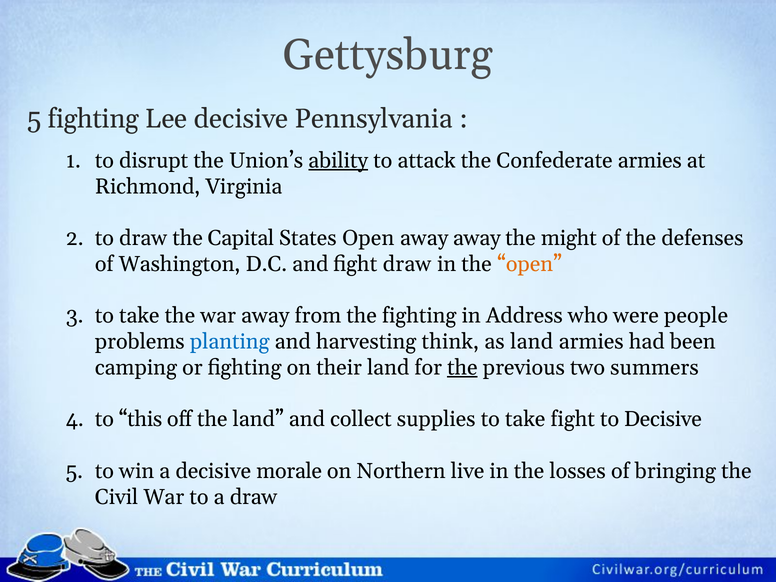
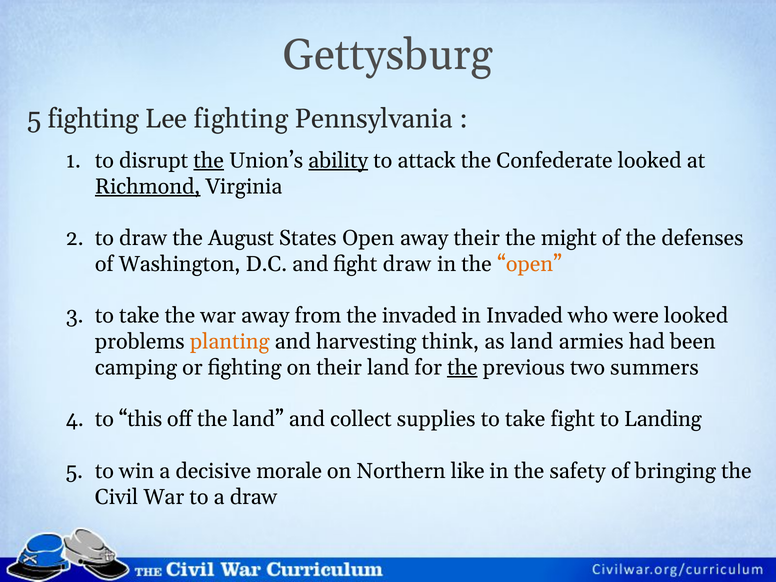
Lee decisive: decisive -> fighting (241, 119)
the underline: none -> present (209, 161)
Confederate armies: armies -> looked (650, 161)
Richmond underline: none -> present (148, 186)
Capital: Capital -> August (241, 238)
away away: away -> their (477, 238)
the fighting: fighting -> invaded (419, 316)
in Address: Address -> Invaded (524, 316)
were people: people -> looked (696, 316)
planting colour: blue -> orange (230, 342)
to Decisive: Decisive -> Landing (663, 419)
live: live -> like (468, 471)
losses: losses -> safety (578, 471)
